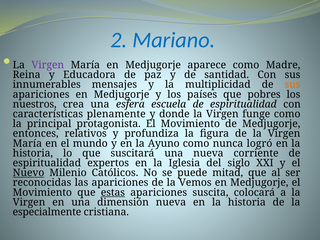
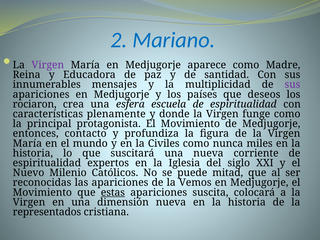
sus colour: orange -> purple (292, 85)
pobres: pobres -> deseos (264, 94)
nuestros: nuestros -> rociaron (35, 104)
relativos: relativos -> contacto (86, 134)
Ayuno: Ayuno -> Civiles (164, 143)
logró: logró -> miles (260, 143)
Nuevo underline: present -> none (29, 173)
especialmente: especialmente -> representados (47, 212)
